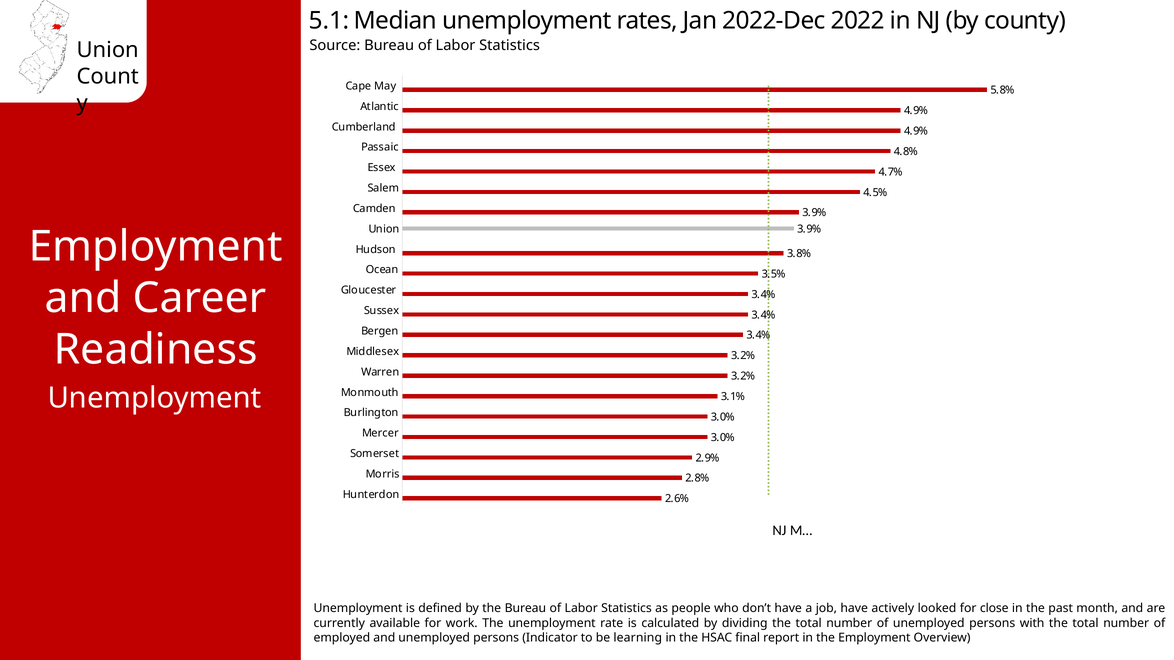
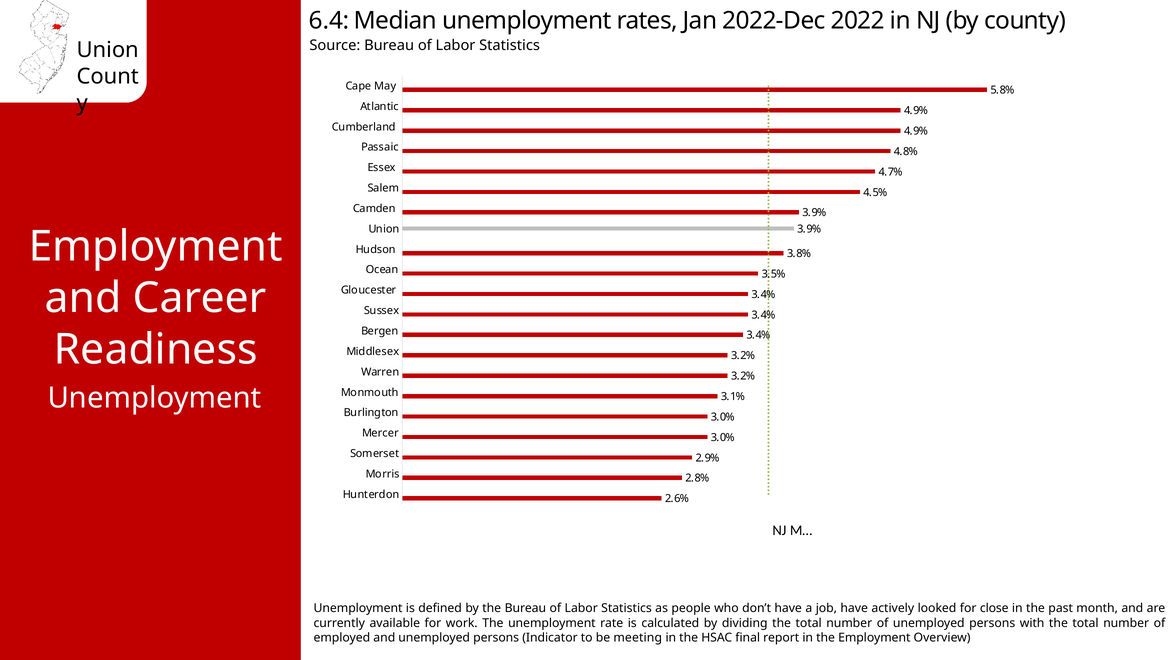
5.1: 5.1 -> 6.4 (329, 21)
learning: learning -> meeting (638, 638)
